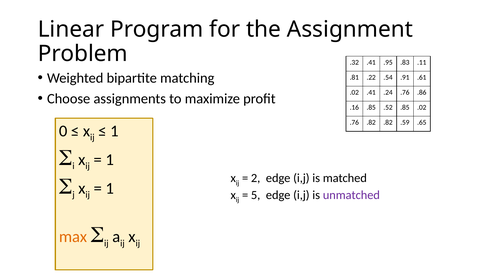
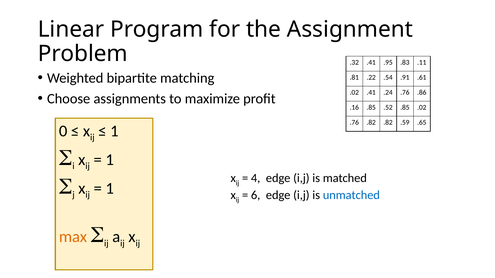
2: 2 -> 4 (256, 178)
5: 5 -> 6 (256, 195)
unmatched colour: purple -> blue (351, 195)
